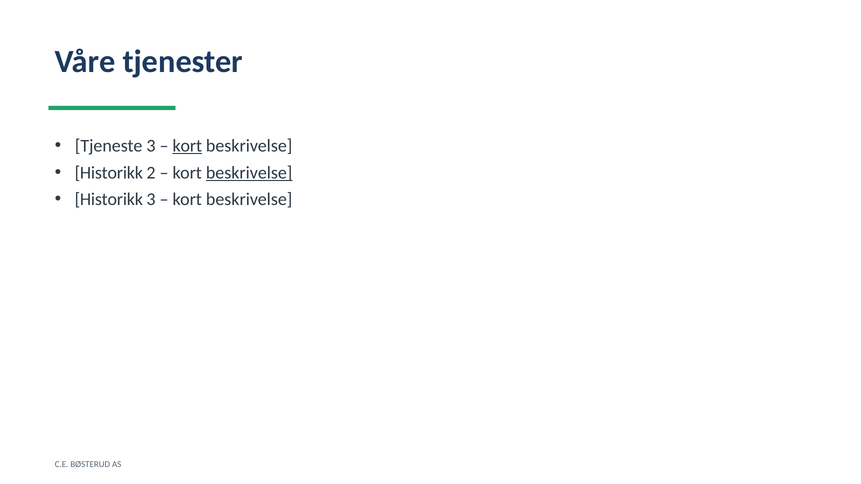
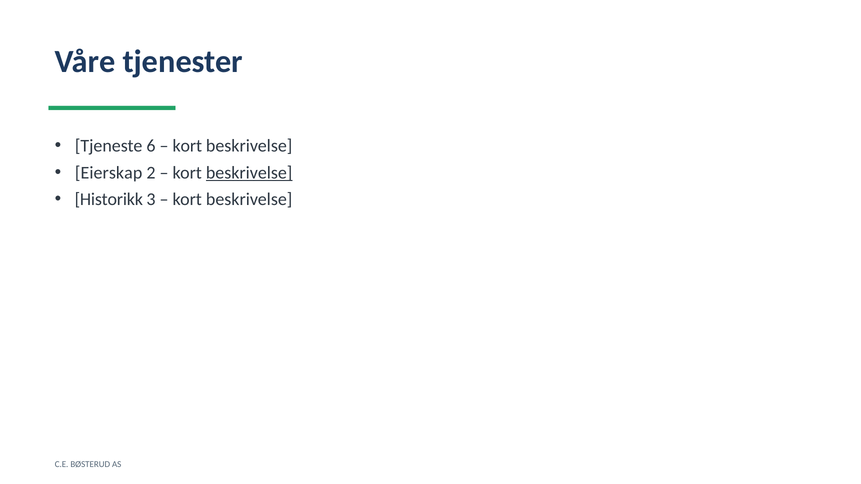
Tjeneste 3: 3 -> 6 (151, 146)
kort underline: present -> none (187, 146)
Historikk: Historikk -> Eierskap (109, 173)
